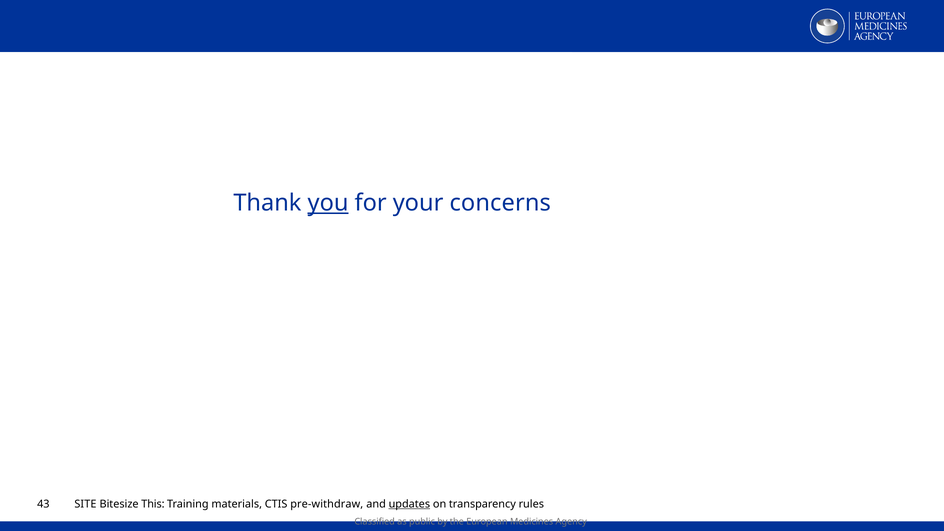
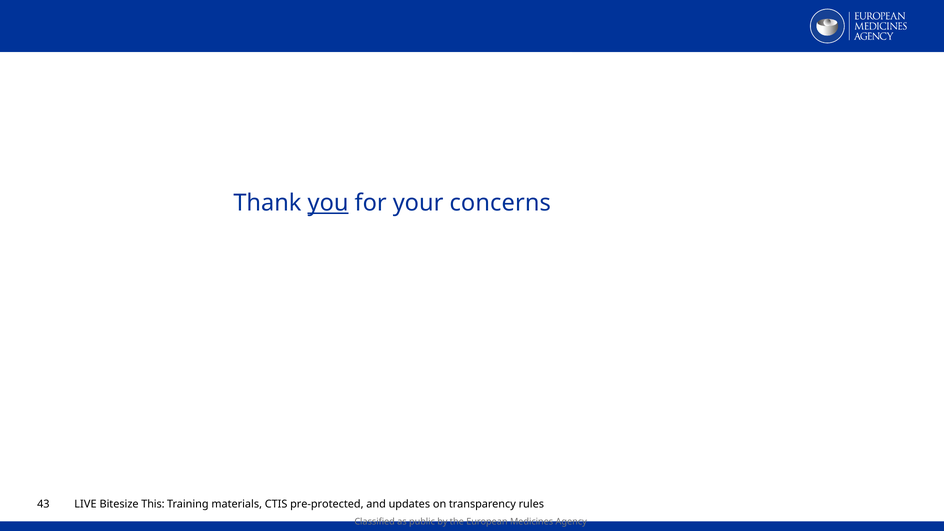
SITE: SITE -> LIVE (85, 504)
pre-withdraw: pre-withdraw -> pre-protected (327, 504)
updates underline: present -> none (409, 504)
